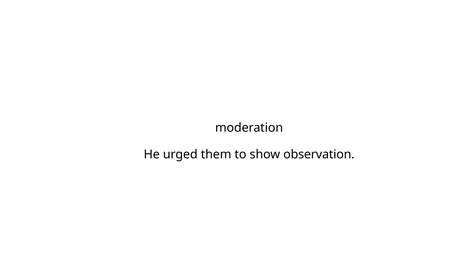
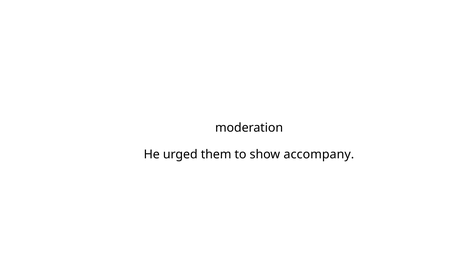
observation: observation -> accompany (319, 155)
